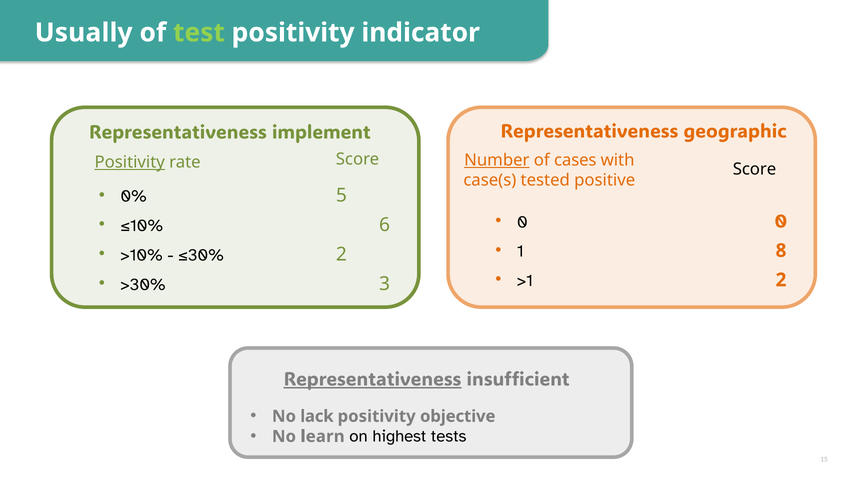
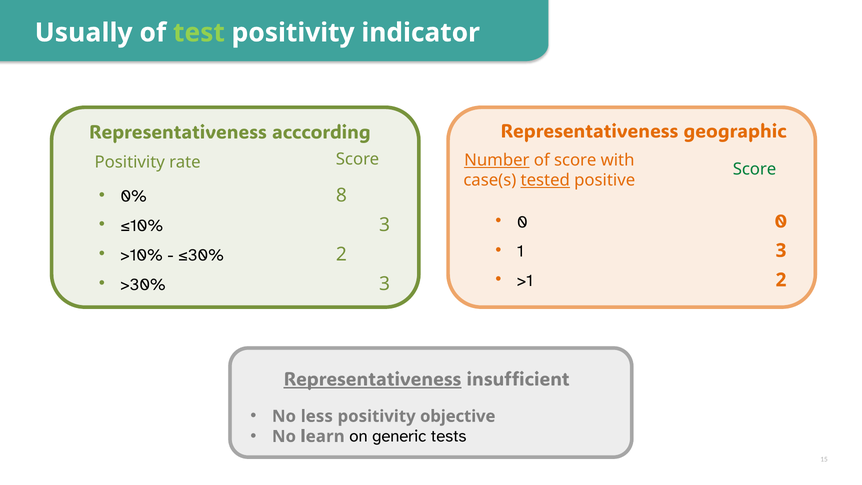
implement: implement -> acccording (321, 133)
of cases: cases -> score (575, 160)
Positivity underline: present -> none (130, 162)
Score colour: black -> green (754, 169)
tested underline: none -> present (545, 180)
5: 5 -> 8 (341, 196)
≤10% 6: 6 -> 3 (385, 225)
1 8: 8 -> 3 (781, 251)
lack: lack -> less (317, 416)
highest: highest -> generic (399, 436)
